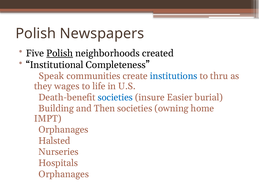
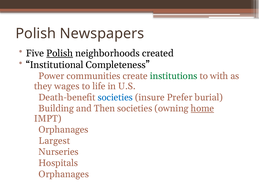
Speak: Speak -> Power (51, 76)
institutions colour: blue -> green (174, 76)
thru: thru -> with (219, 76)
Easier: Easier -> Prefer (180, 97)
home underline: none -> present (202, 108)
Halsted: Halsted -> Largest (54, 140)
